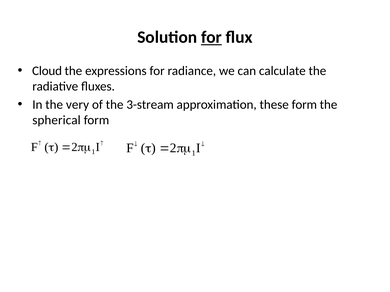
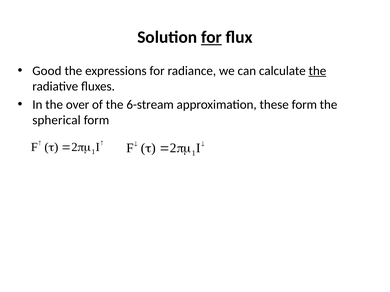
Cloud: Cloud -> Good (47, 71)
the underline: none -> present (317, 71)
very: very -> over (78, 105)
3-stream: 3-stream -> 6-stream (150, 105)
